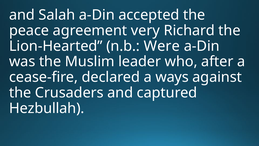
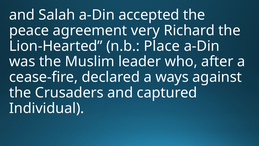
Were: Were -> Place (162, 46)
Hezbullah: Hezbullah -> Individual (47, 108)
